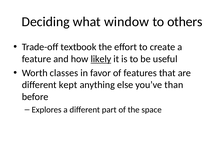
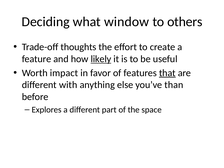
textbook: textbook -> thoughts (78, 47)
classes: classes -> impact (64, 73)
that underline: none -> present (167, 73)
kept: kept -> with (68, 85)
